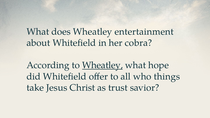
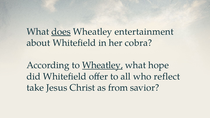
does underline: none -> present (61, 32)
things: things -> reflect (167, 77)
trust: trust -> from (118, 88)
